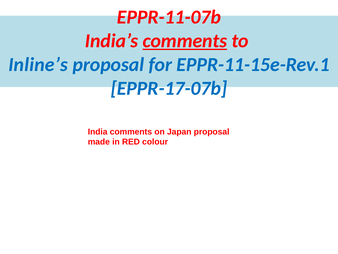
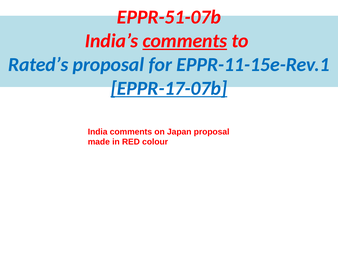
EPPR-11-07b: EPPR-11-07b -> EPPR-51-07b (169, 17)
Inline’s: Inline’s -> Rated’s (38, 64)
EPPR-17-07b underline: none -> present (169, 88)
